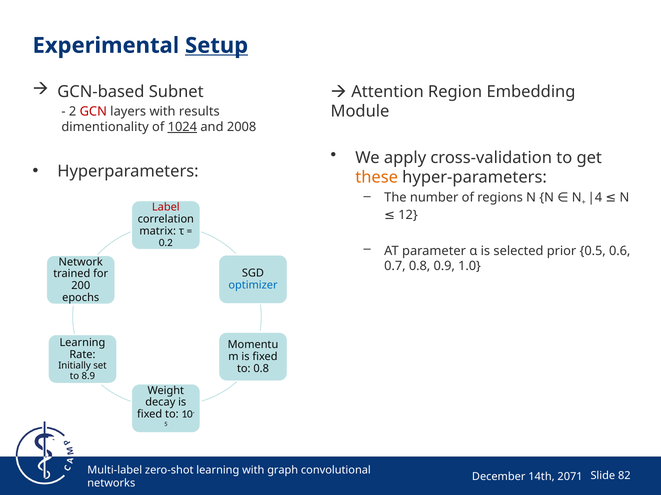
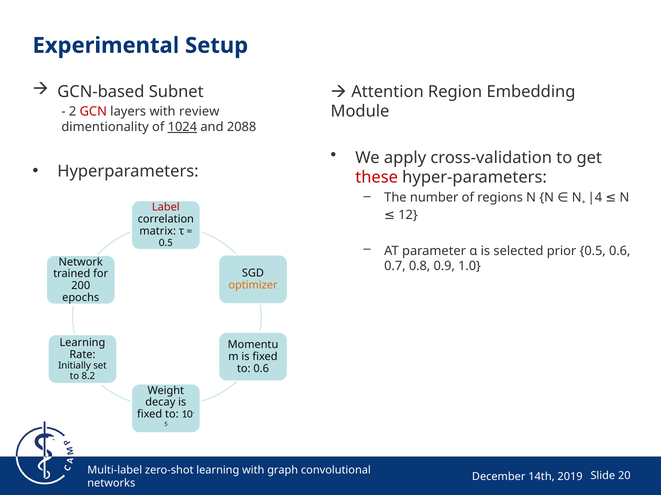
Setup underline: present -> none (217, 46)
results: results -> review (199, 112)
2008: 2008 -> 2088 (242, 127)
these colour: orange -> red (377, 178)
0.2: 0.2 -> 0.5 (166, 243)
optimizer colour: blue -> orange (253, 286)
to 0.8: 0.8 -> 0.6 (261, 369)
8.9: 8.9 -> 8.2 (88, 377)
2071: 2071 -> 2019 (570, 477)
82: 82 -> 20 (624, 476)
